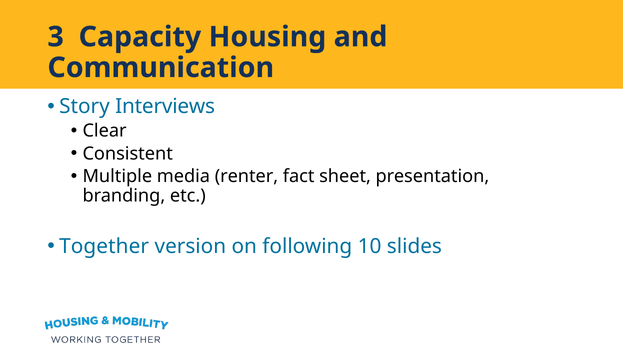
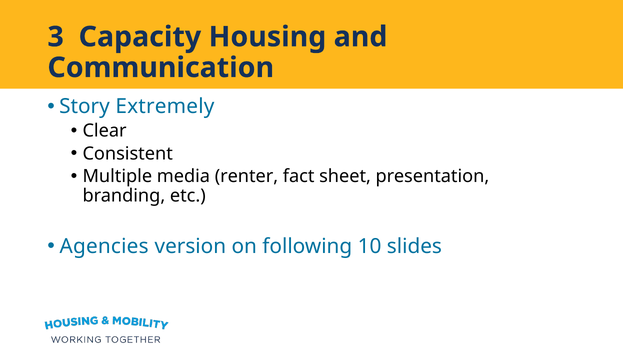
Interviews: Interviews -> Extremely (165, 107)
Together: Together -> Agencies (104, 247)
